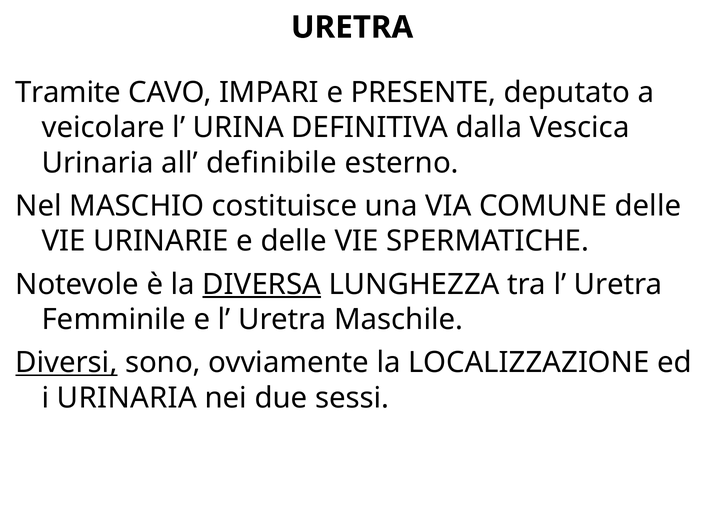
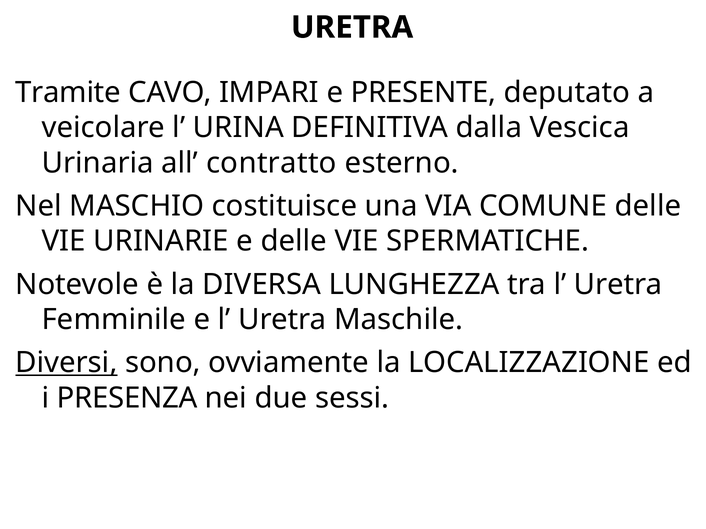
definibile: definibile -> contratto (271, 163)
DIVERSA underline: present -> none (262, 285)
i URINARIA: URINARIA -> PRESENZA (127, 398)
